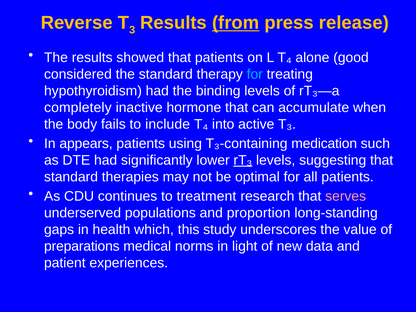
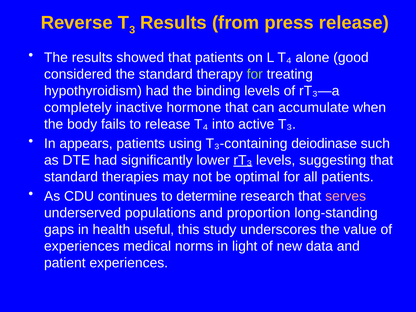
from underline: present -> none (236, 23)
for colour: light blue -> light green (255, 74)
to include: include -> release (168, 124)
medication: medication -> deiodinase (324, 144)
treatment: treatment -> determine (207, 196)
which: which -> useful (154, 230)
preparations: preparations -> experiences (82, 246)
